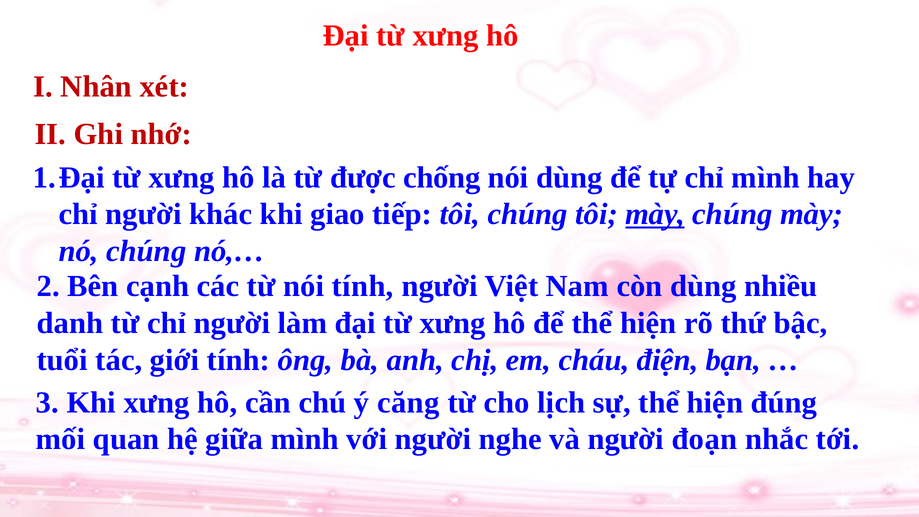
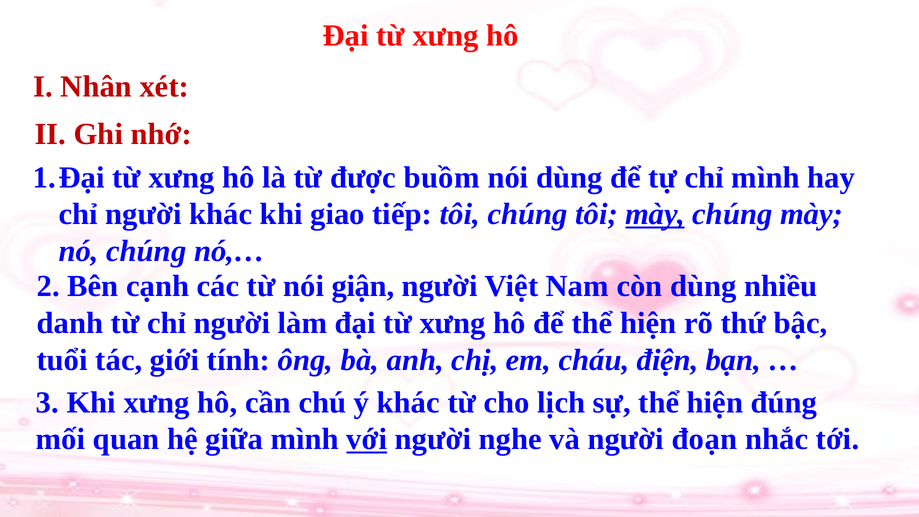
chống: chống -> buồm (442, 177)
nói tính: tính -> giận (363, 286)
ý căng: căng -> khác (408, 402)
với underline: none -> present (367, 439)
